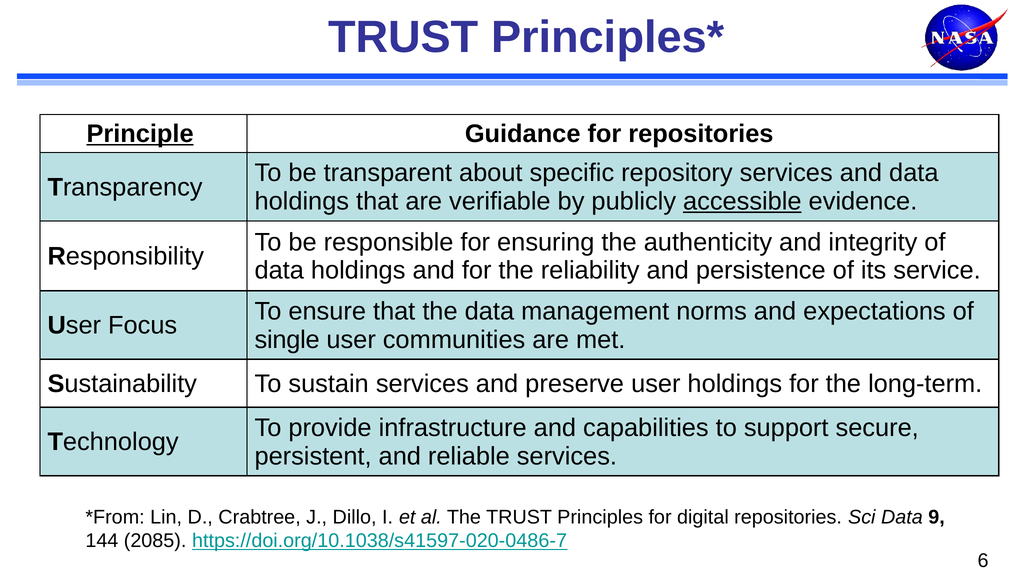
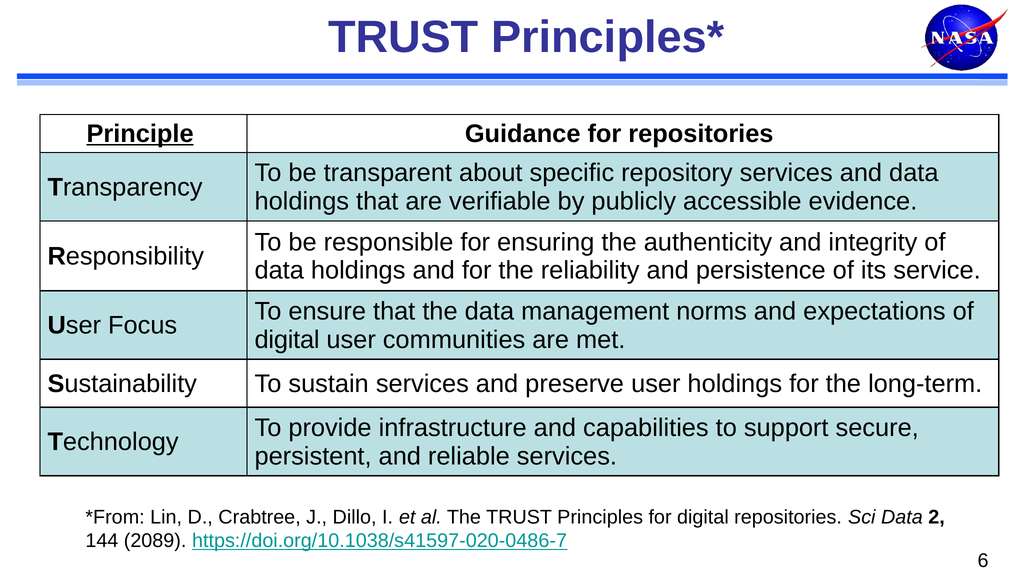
accessible underline: present -> none (742, 201)
single: single -> digital (287, 339)
9: 9 -> 2 (937, 517)
2085: 2085 -> 2089 (155, 540)
